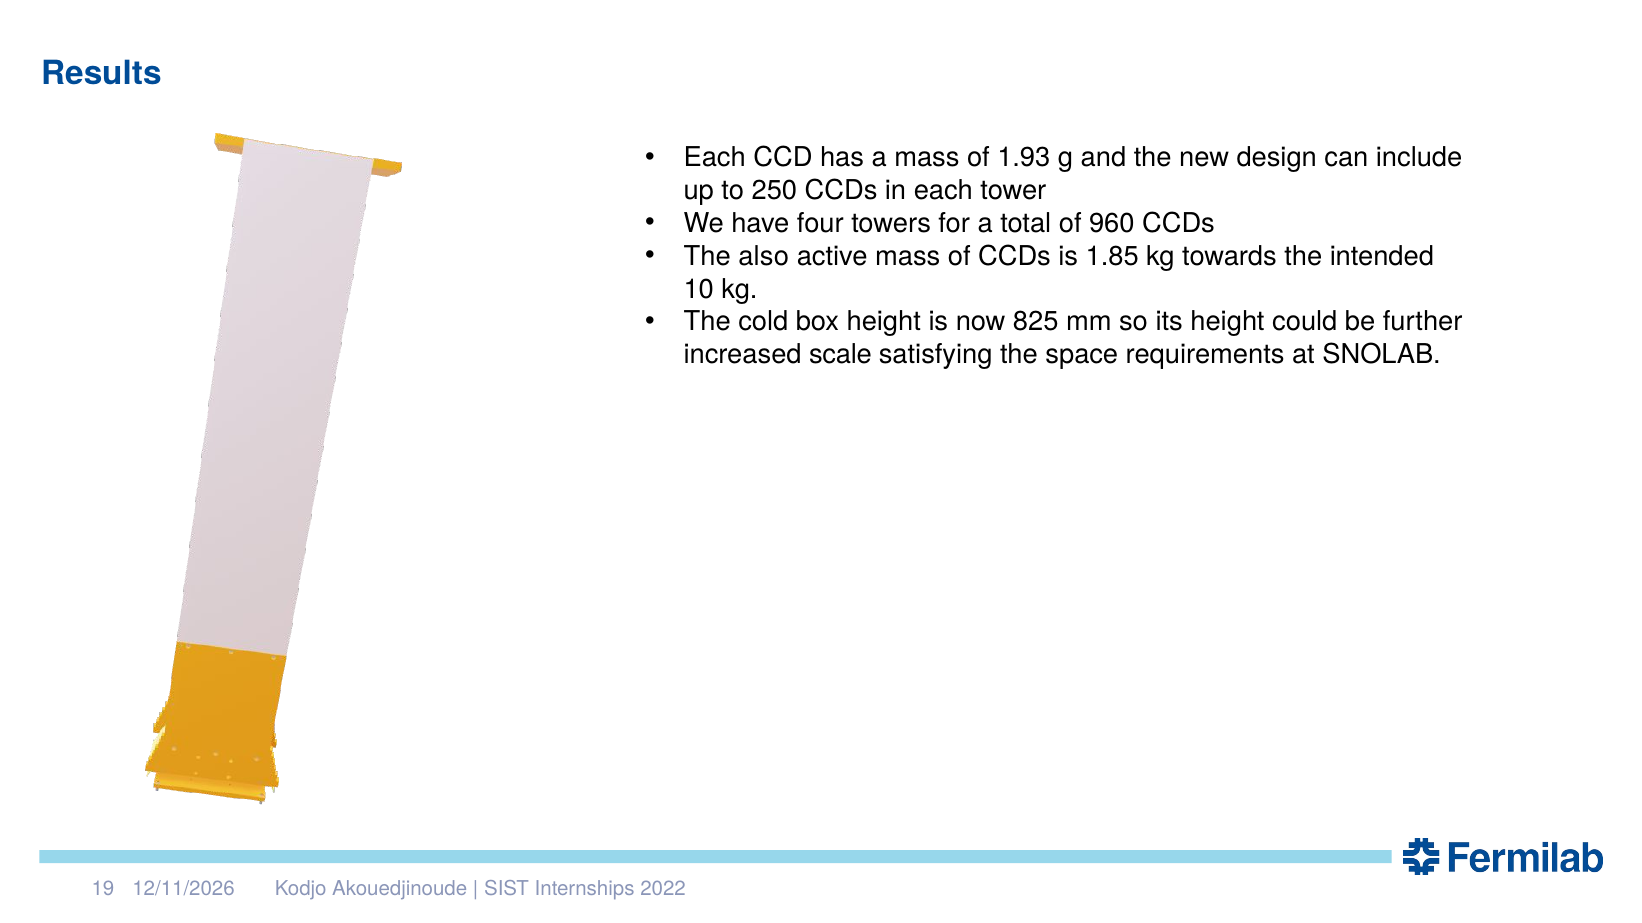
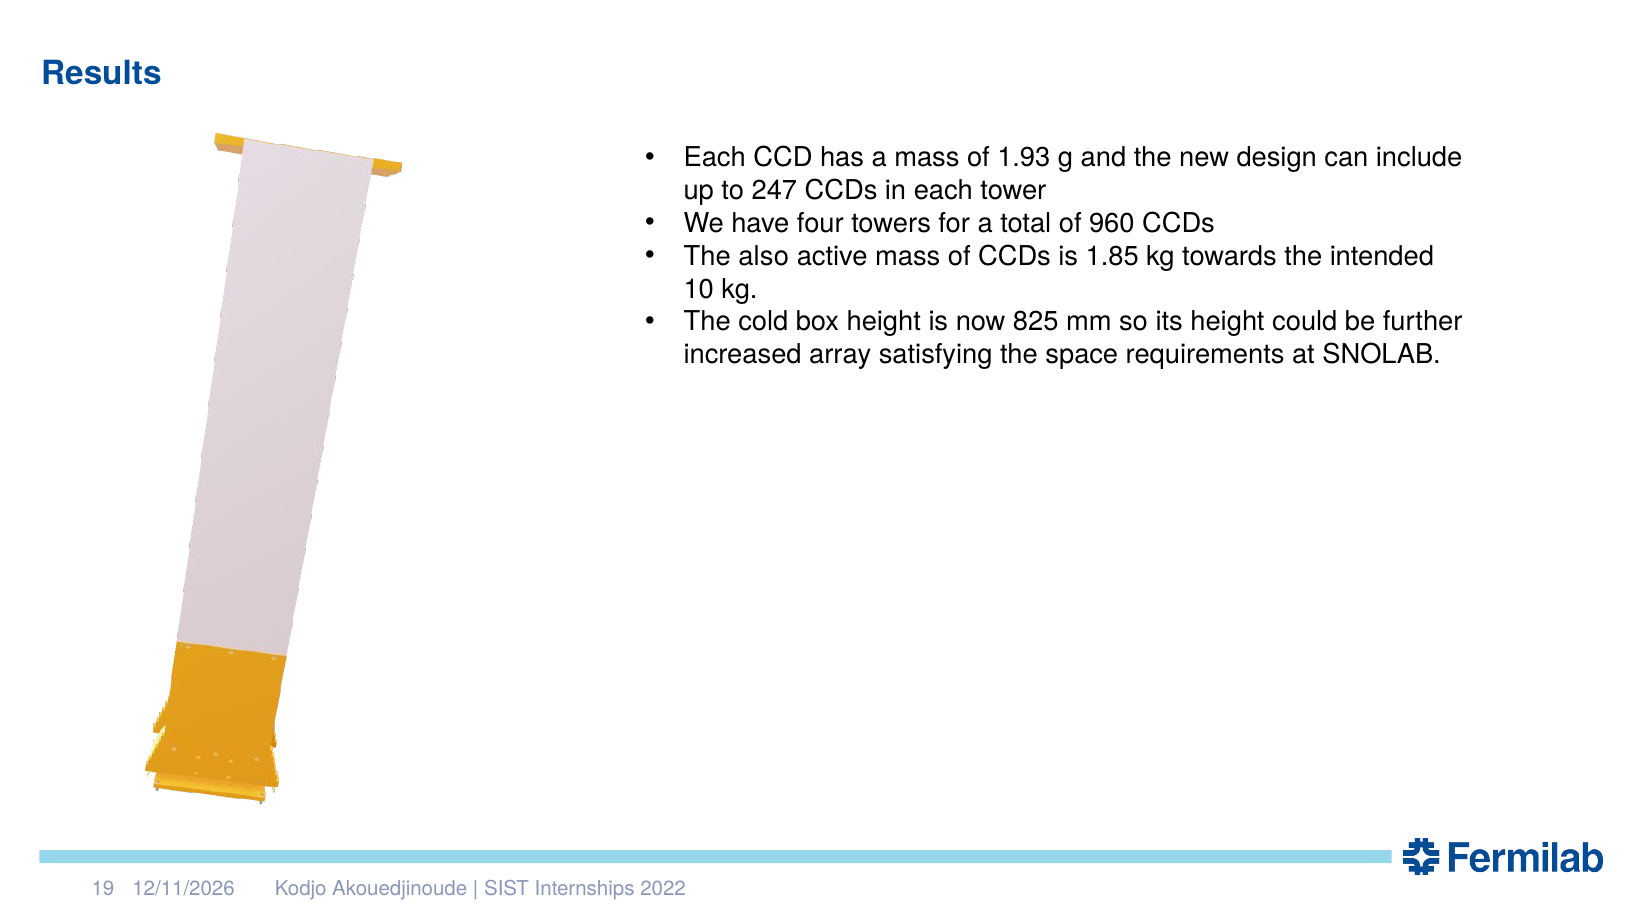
250: 250 -> 247 (774, 191)
scale: scale -> array (840, 355)
